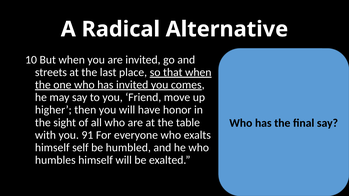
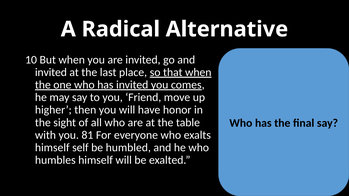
streets: streets -> invited (51, 72)
91: 91 -> 81 (87, 135)
